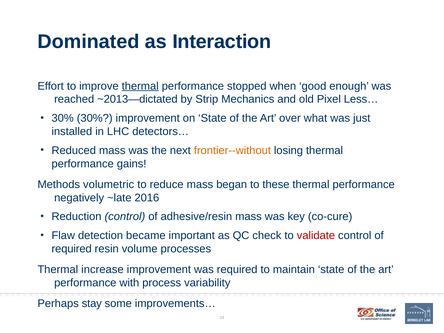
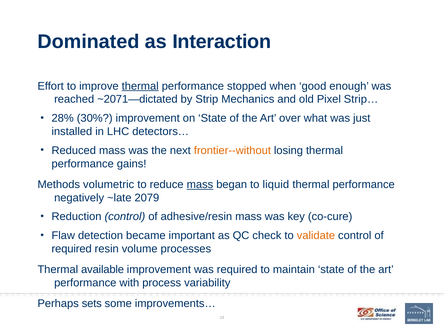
~2013—dictated: ~2013—dictated -> ~2071—dictated (137, 99)
Less…: Less… -> Strip… (361, 99)
30%: 30% -> 28% (63, 118)
mass underline: none -> present (200, 184)
these: these -> liquid (276, 184)
2016: 2016 -> 2079 (147, 198)
validate colour: red -> orange (316, 236)
increase: increase -> available (103, 270)
stay: stay -> sets (92, 304)
